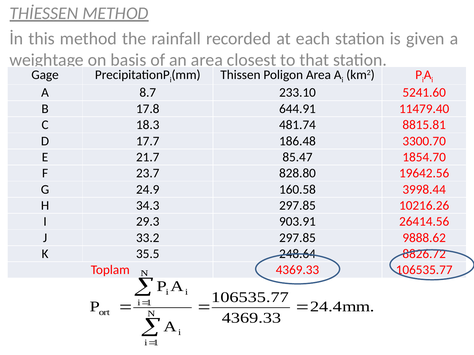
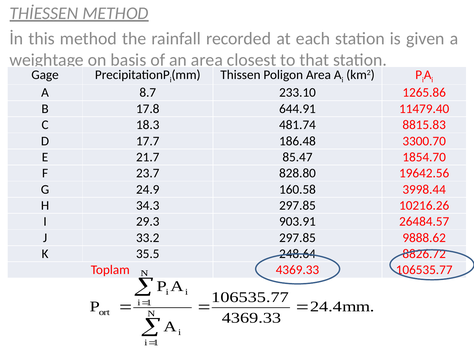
5241.60: 5241.60 -> 1265.86 (424, 93)
8815.81: 8815.81 -> 8815.83 (424, 125)
26414.56: 26414.56 -> 26484.57 (424, 222)
